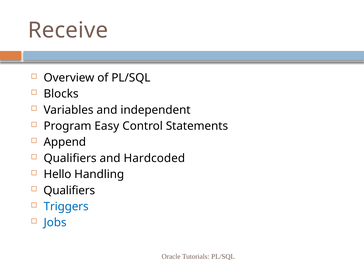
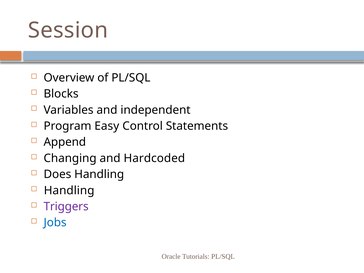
Receive: Receive -> Session (68, 30)
Qualifiers: Qualifiers -> Changing (70, 158)
Hello: Hello -> Does (57, 174)
Qualifiers: Qualifiers -> Handling (69, 190)
Triggers colour: blue -> purple (66, 207)
